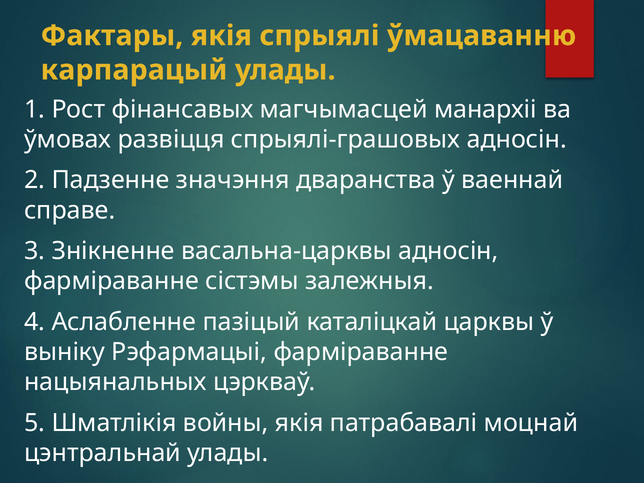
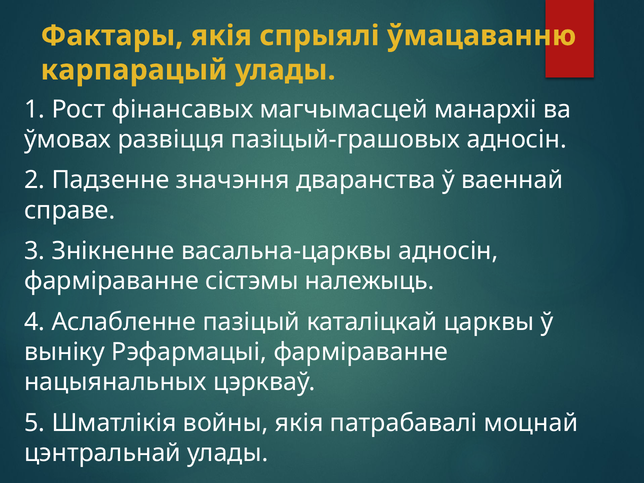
спрыялі-грашовых: спрыялі-грашовых -> пазіцый-грашовых (346, 139)
залежныя: залежныя -> належыць (370, 281)
